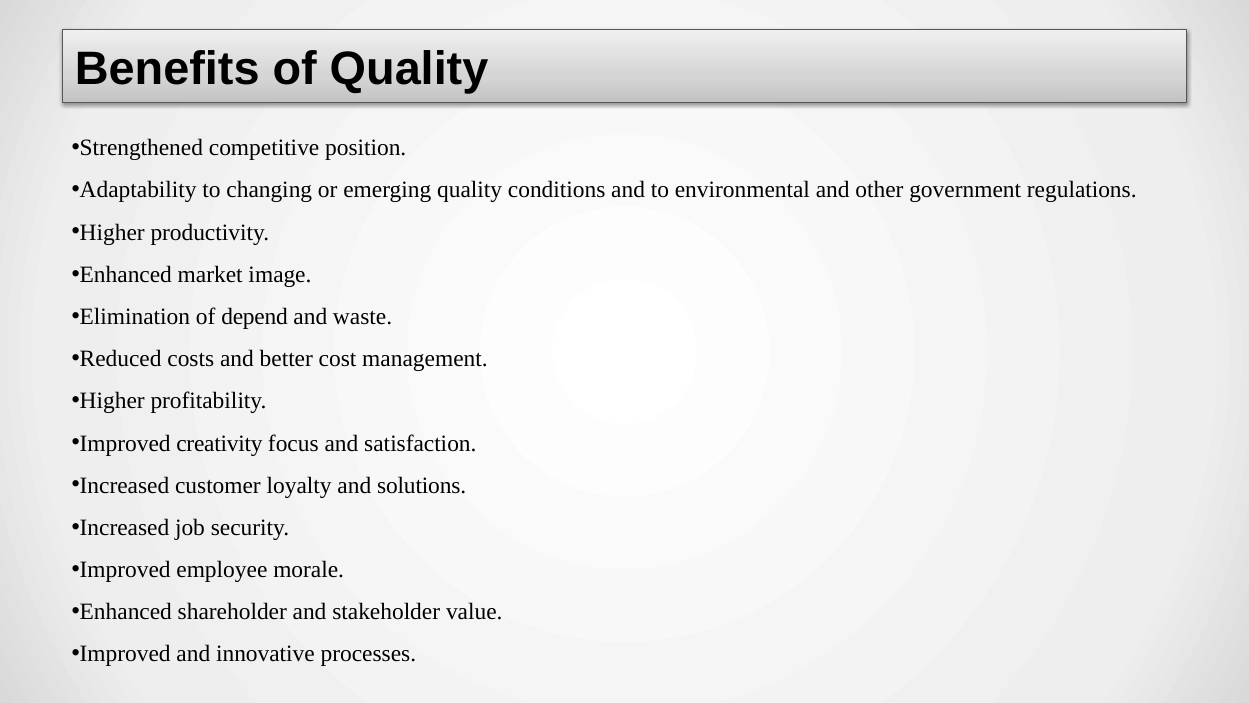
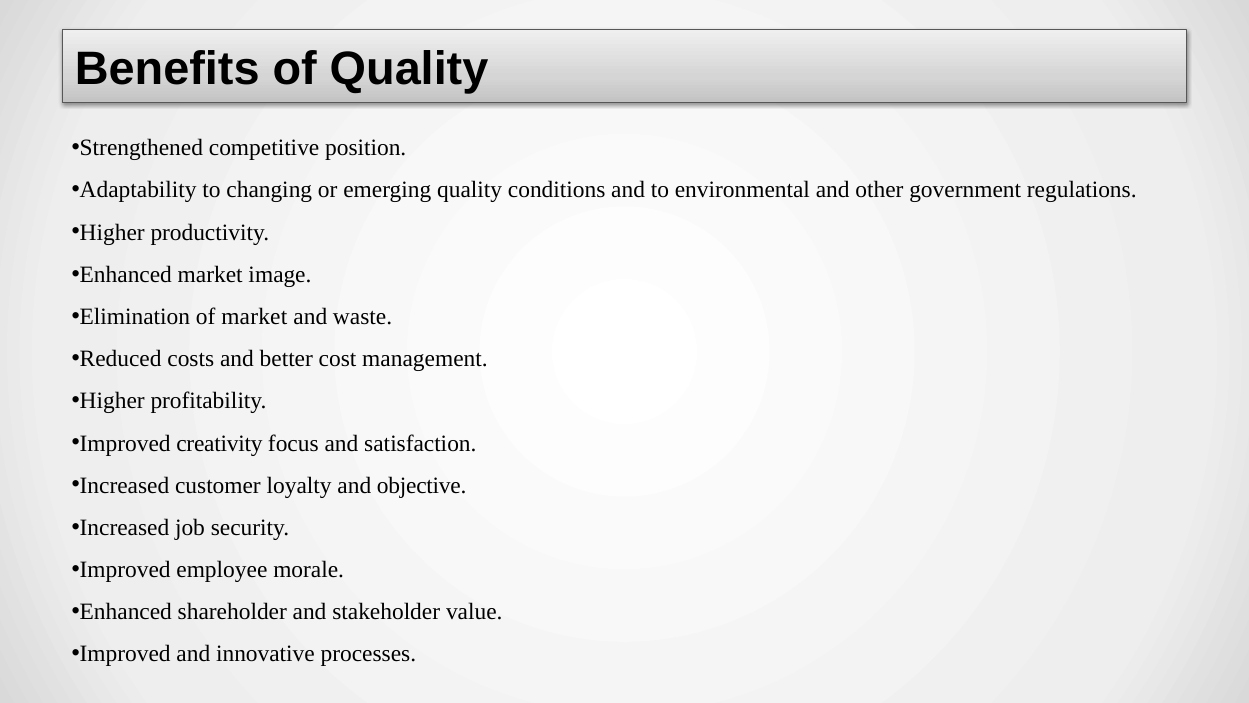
of depend: depend -> market (254, 317)
solutions: solutions -> objective (422, 485)
